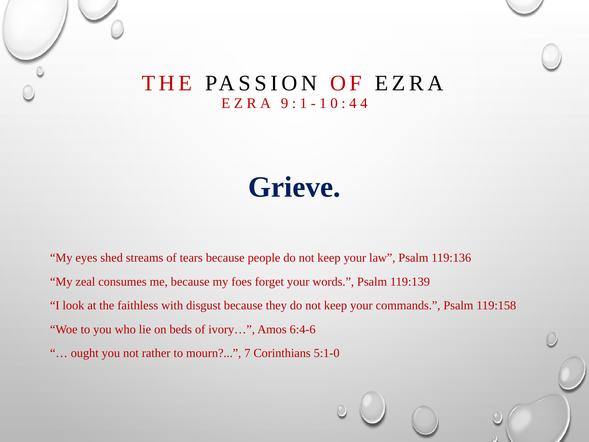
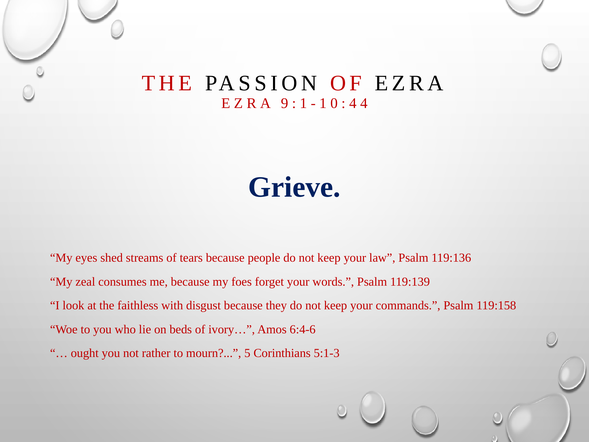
7: 7 -> 5 (247, 353)
5:1-0: 5:1-0 -> 5:1-3 (327, 353)
